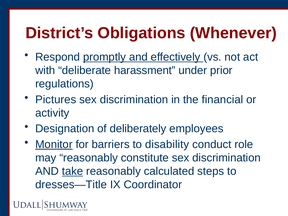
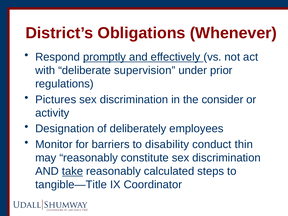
harassment: harassment -> supervision (145, 70)
financial: financial -> consider (223, 100)
Monitor underline: present -> none (54, 144)
role: role -> thin (244, 144)
dresses—Title: dresses—Title -> tangible—Title (71, 185)
